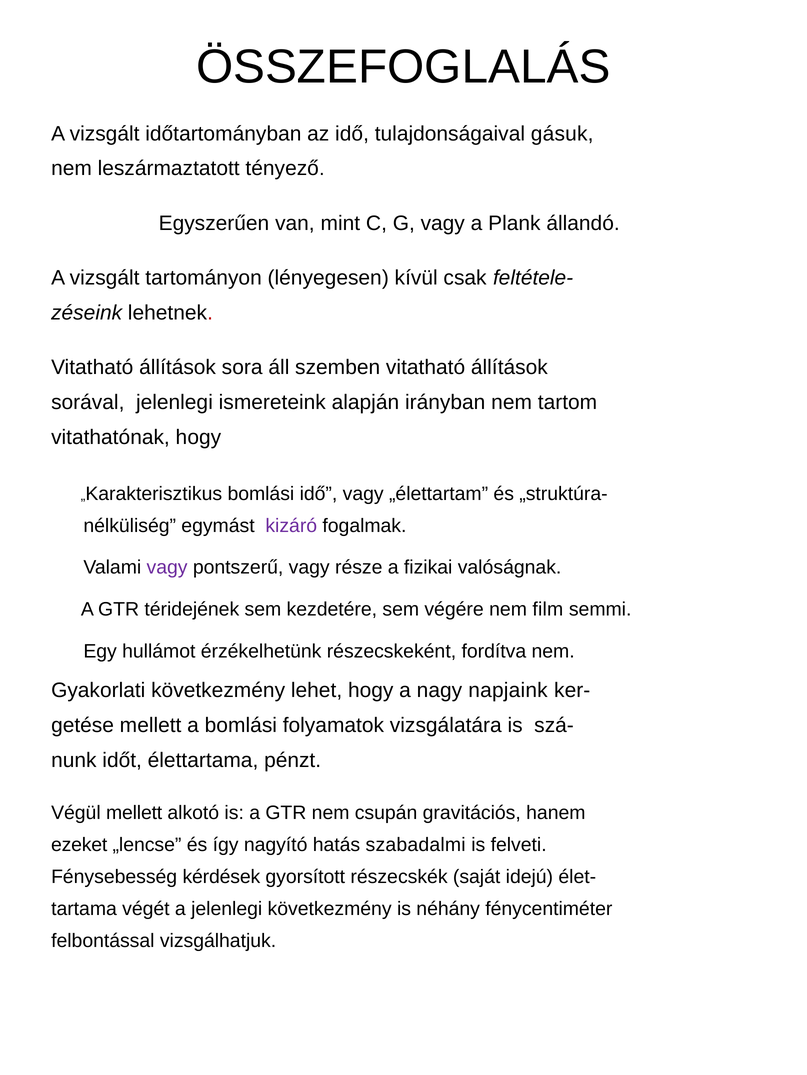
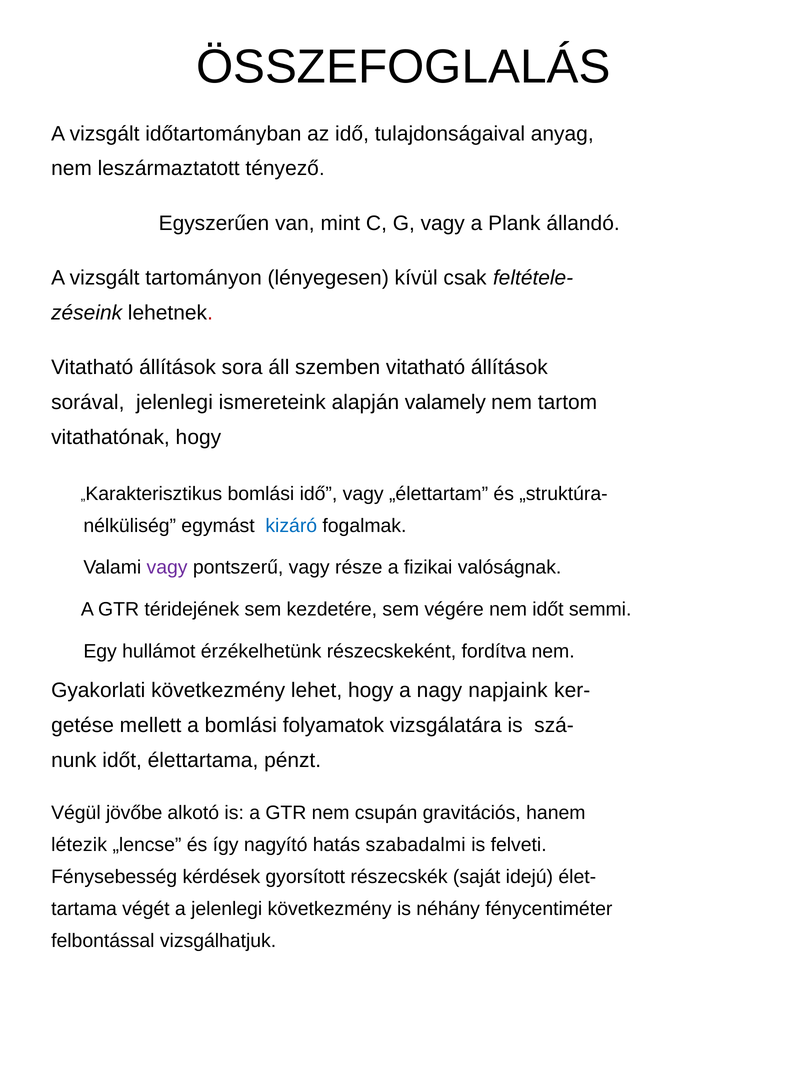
gásuk: gásuk -> anyag (562, 134)
irányban: irányban -> valamely (445, 403)
kizáró colour: purple -> blue (291, 526)
nem film: film -> időt (548, 610)
Végül mellett: mellett -> jövőbe (134, 814)
ezeket: ezeket -> létezik (79, 846)
